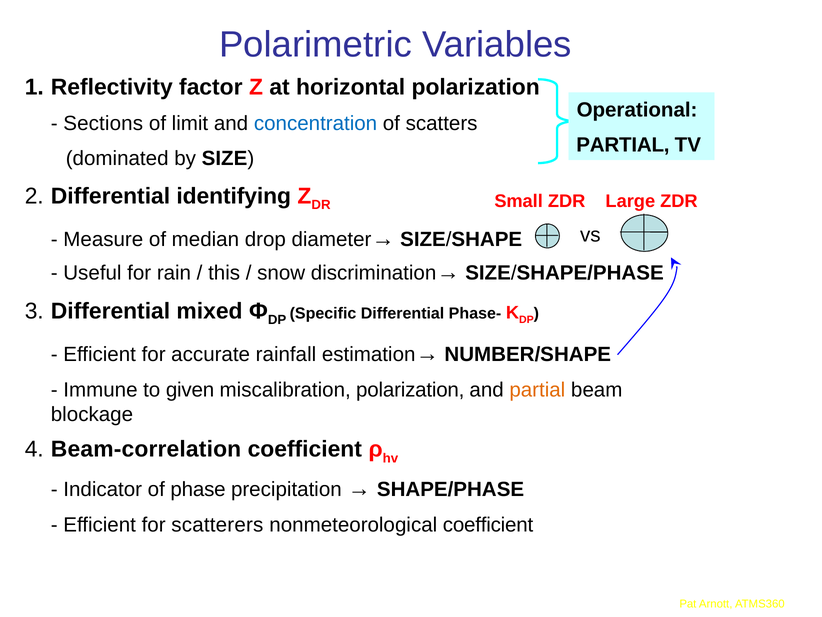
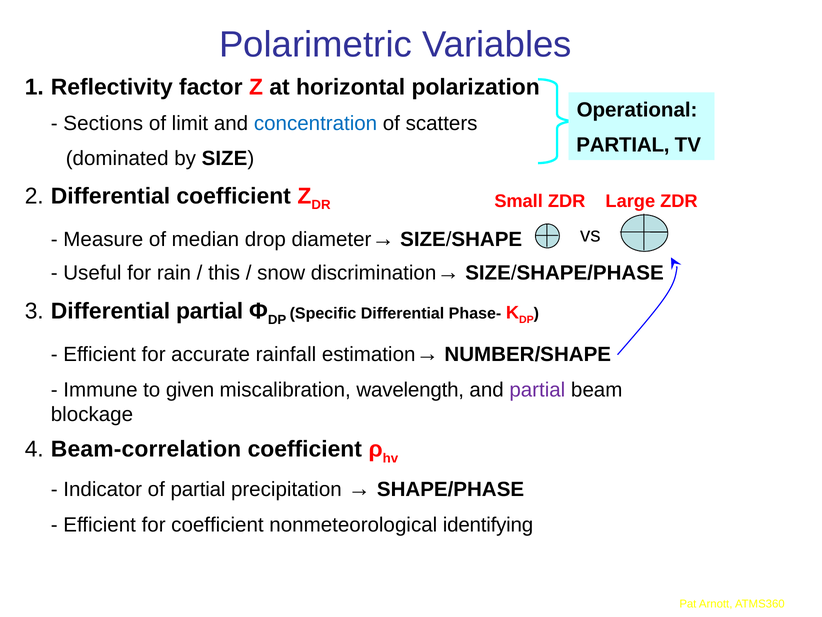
Differential identifying: identifying -> coefficient (234, 196)
Differential mixed: mixed -> partial (210, 311)
miscalibration polarization: polarization -> wavelength (410, 390)
partial colour: orange -> purple (537, 390)
of phase: phase -> partial (198, 489)
for scatterers: scatterers -> coefficient (217, 524)
nonmeteorological coefficient: coefficient -> identifying (488, 524)
